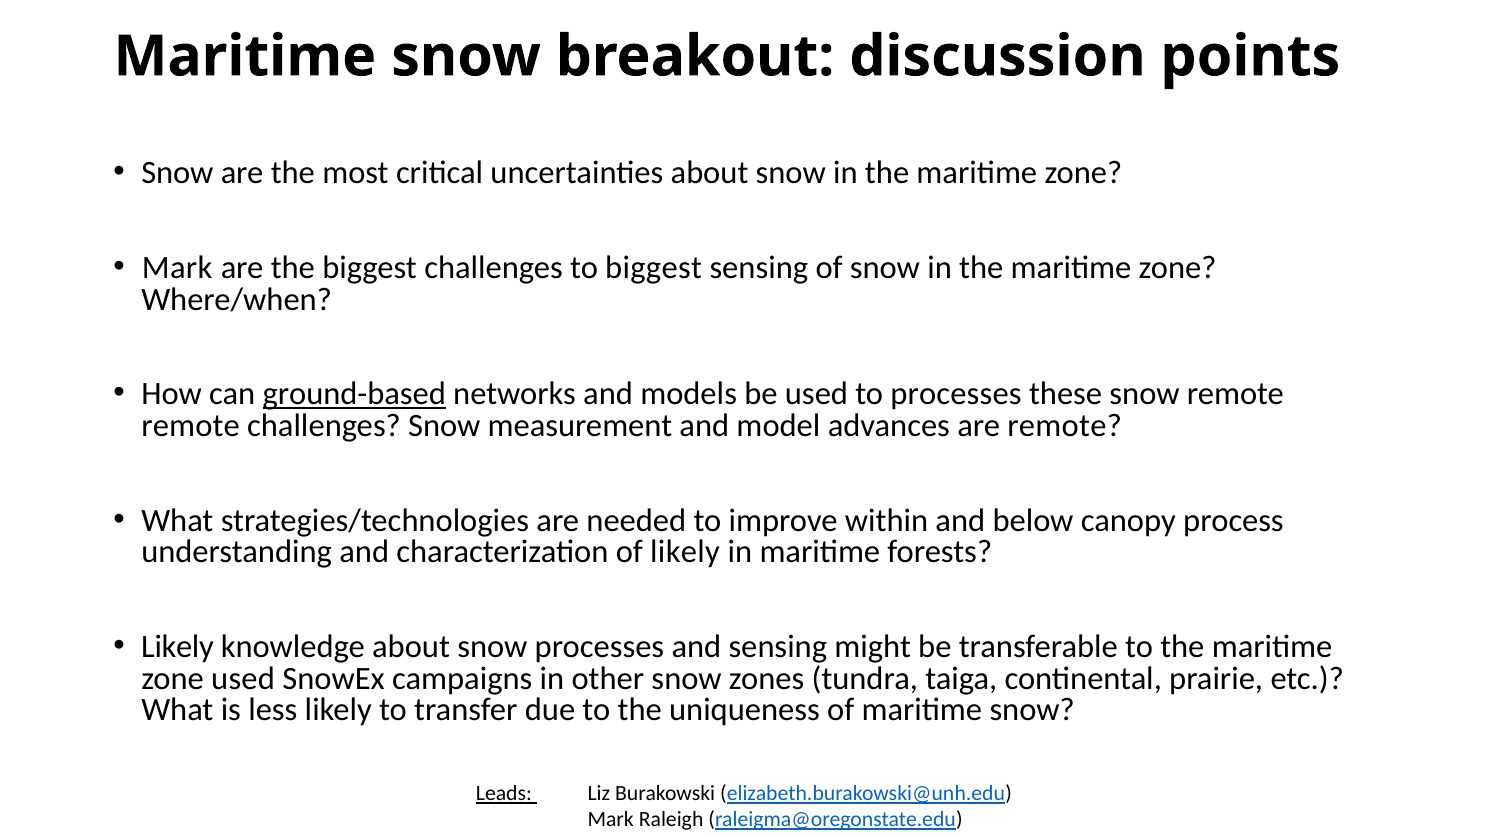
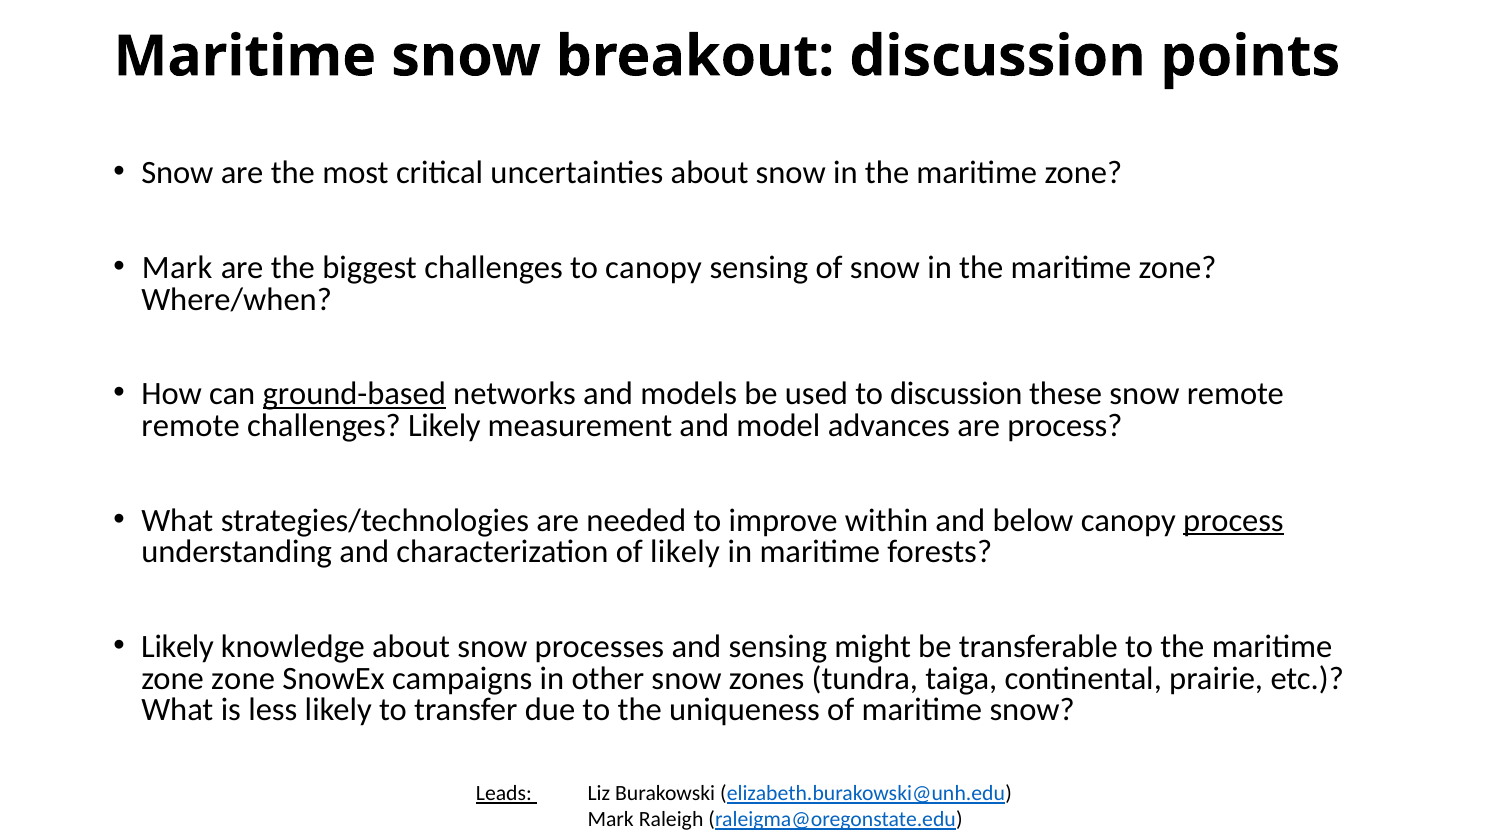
to biggest: biggest -> canopy (654, 268)
to processes: processes -> discussion (956, 394)
challenges Snow: Snow -> Likely (444, 426)
are remote: remote -> process (1065, 426)
process underline: none -> present (1233, 520)
zone used: used -> zone (243, 678)
